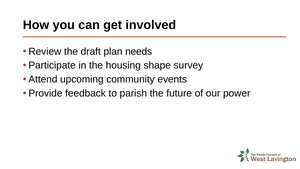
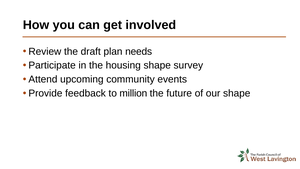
parish: parish -> million (133, 93)
our power: power -> shape (237, 93)
